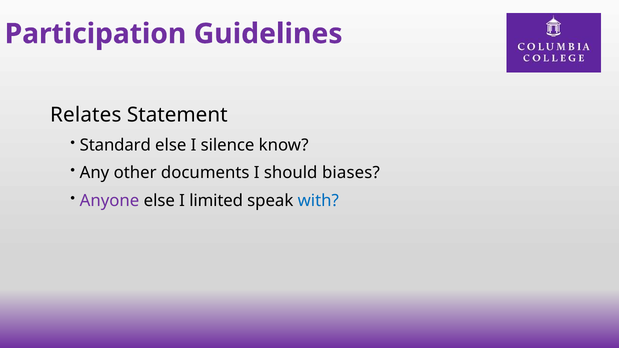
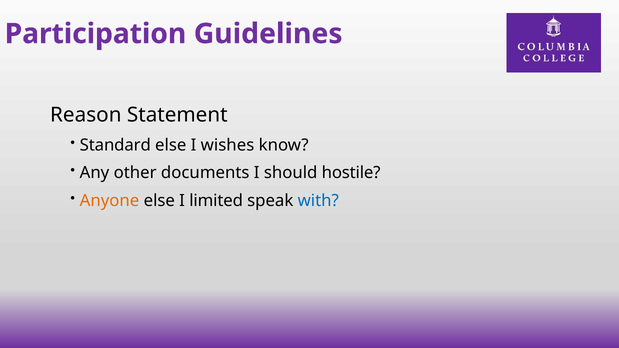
Relates: Relates -> Reason (86, 115)
silence: silence -> wishes (227, 145)
biases: biases -> hostile (351, 173)
Anyone colour: purple -> orange (109, 201)
